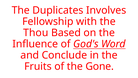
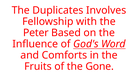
Thou: Thou -> Peter (36, 33)
Conclude: Conclude -> Comforts (64, 55)
